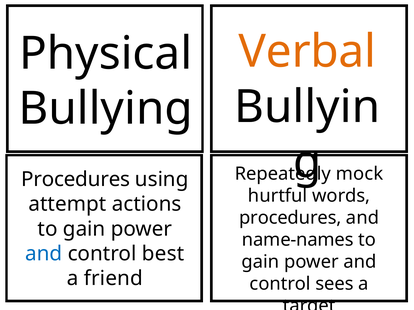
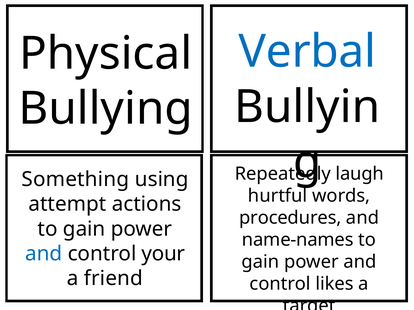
Verbal colour: orange -> blue (307, 52)
mock: mock -> laugh (360, 174)
Procedures: Procedures -> Something (75, 180)
best: best -> your (163, 254)
sees: sees -> likes (334, 284)
